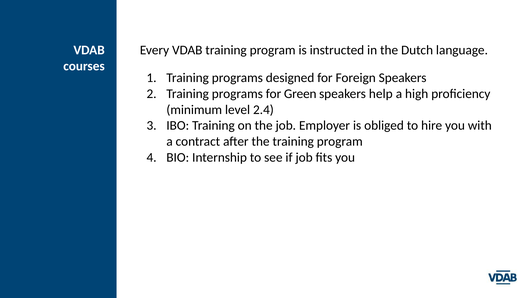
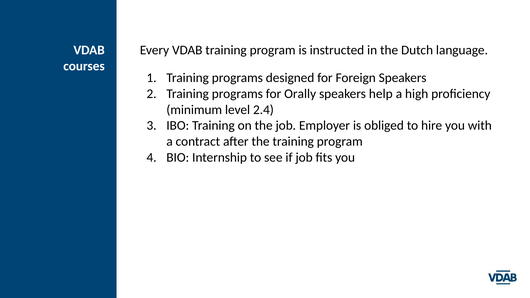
Green: Green -> Orally (300, 94)
